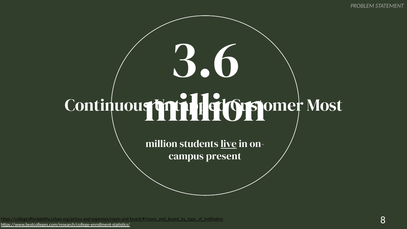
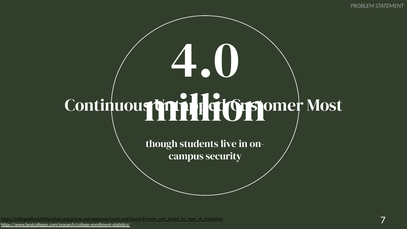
3.6: 3.6 -> 4.0 (205, 60)
million: million -> though (162, 144)
live underline: present -> none (229, 144)
present: present -> security (224, 156)
8: 8 -> 7 (383, 220)
